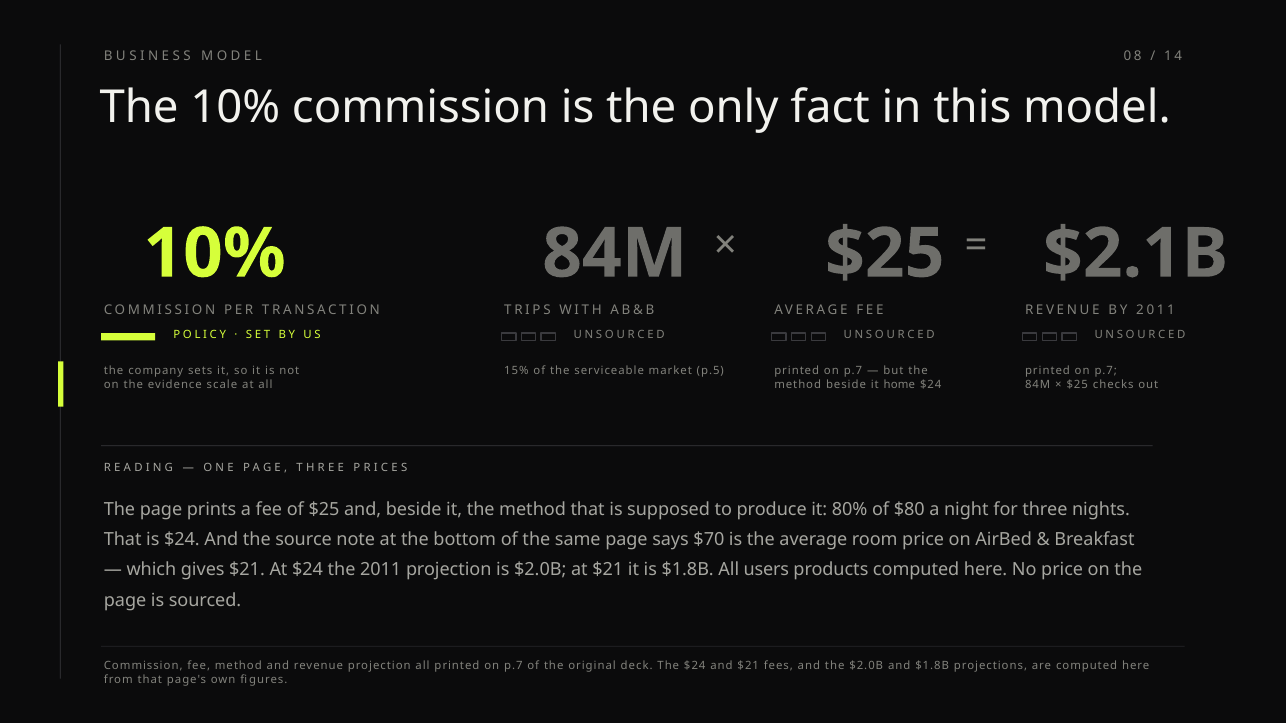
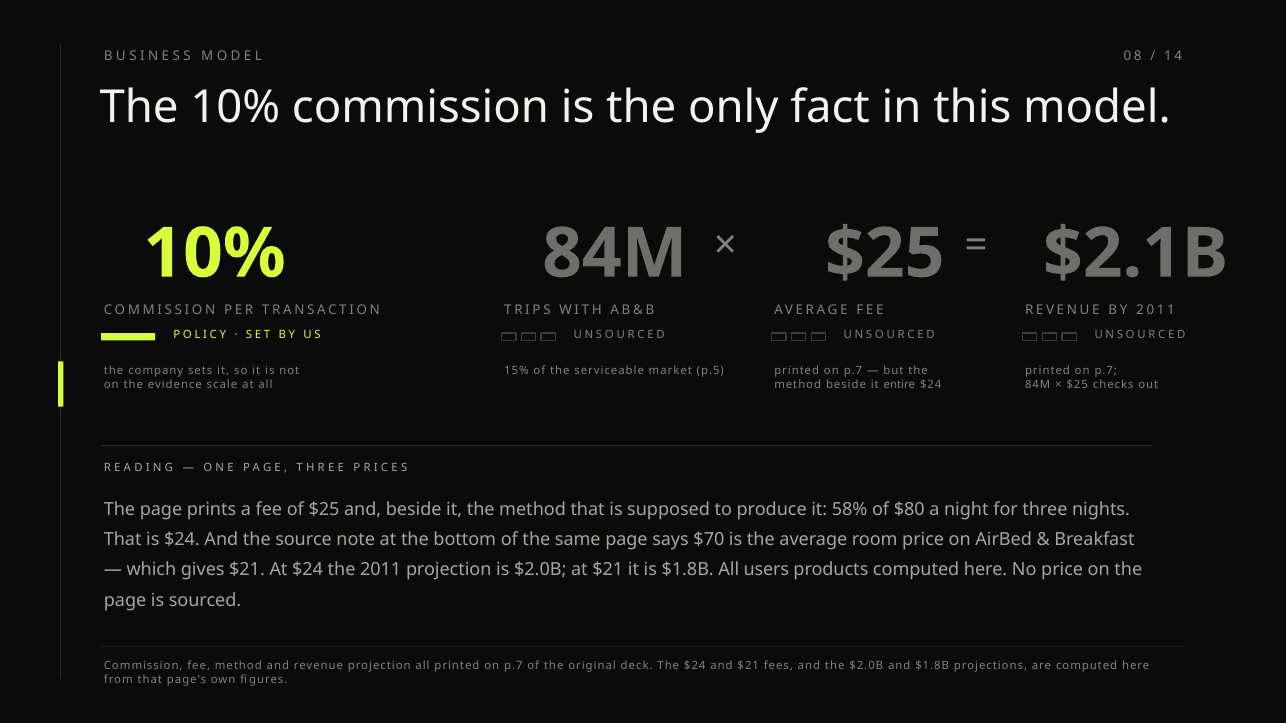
home: home -> entire (899, 385)
80%: 80% -> 58% (850, 510)
